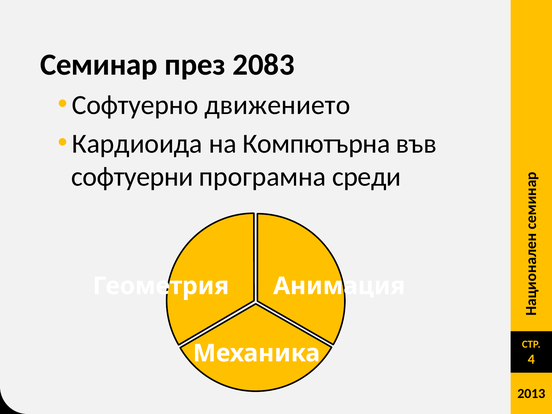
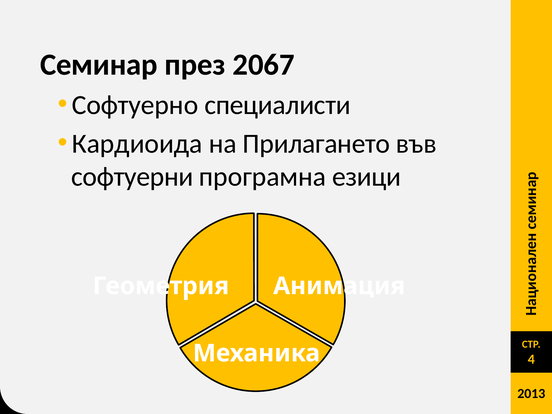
2083: 2083 -> 2067 (264, 65)
движението: движението -> специалисти (278, 105)
Компютърна: Компютърна -> Прилагането (316, 144)
среди: среди -> езици (367, 177)
